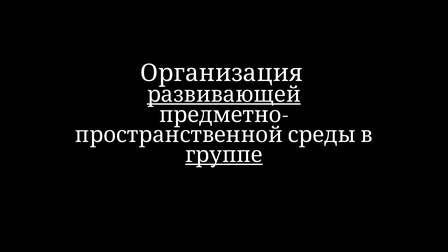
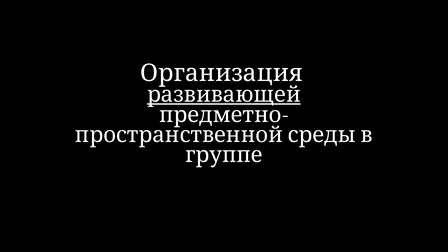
группе underline: present -> none (224, 155)
